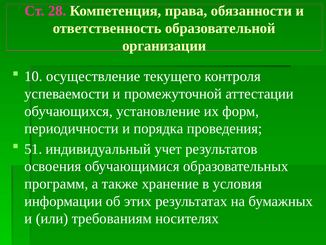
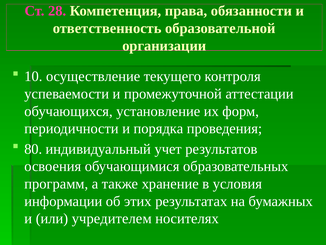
51: 51 -> 80 (33, 149)
требованиям: требованиям -> учредителем (112, 218)
